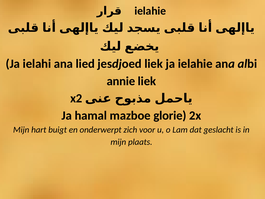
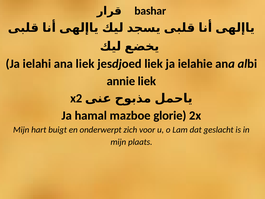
ielahie: ielahie -> bashar (150, 11)
ana lied: lied -> liek (85, 64)
